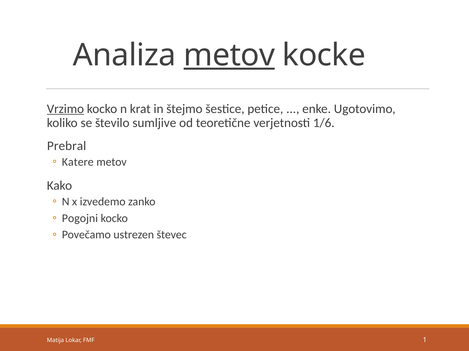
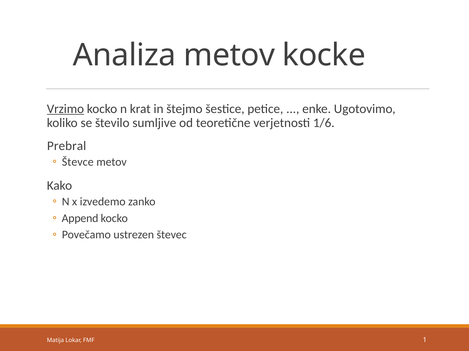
metov underline: present -> none (229, 55)
Katere: Katere -> Števce (78, 162)
Pogojni: Pogojni -> Append (80, 219)
